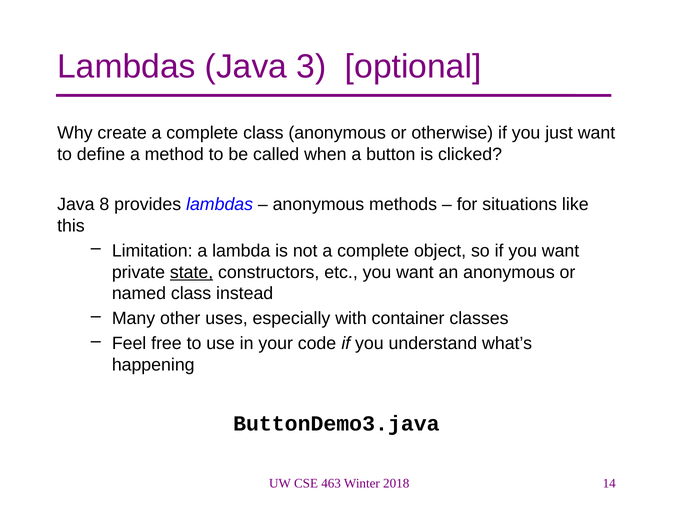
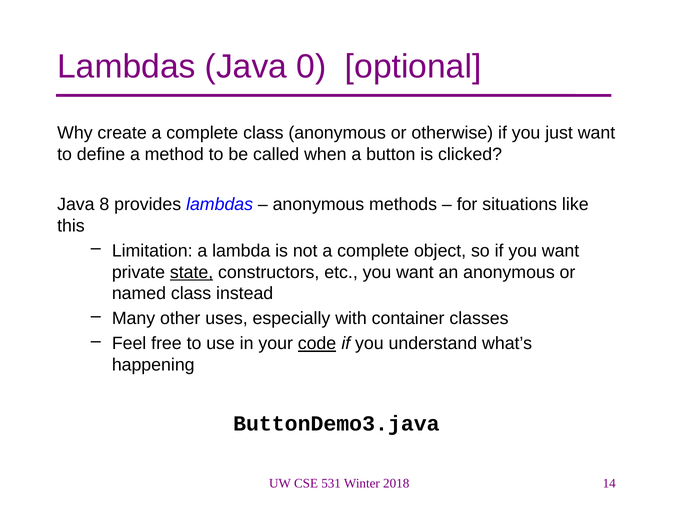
3: 3 -> 0 (311, 67)
code underline: none -> present (317, 343)
463: 463 -> 531 (331, 483)
